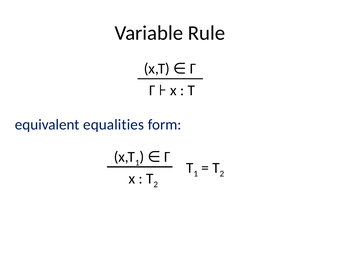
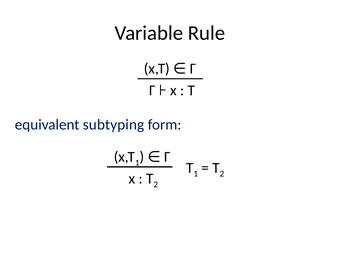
equalities: equalities -> subtyping (114, 125)
